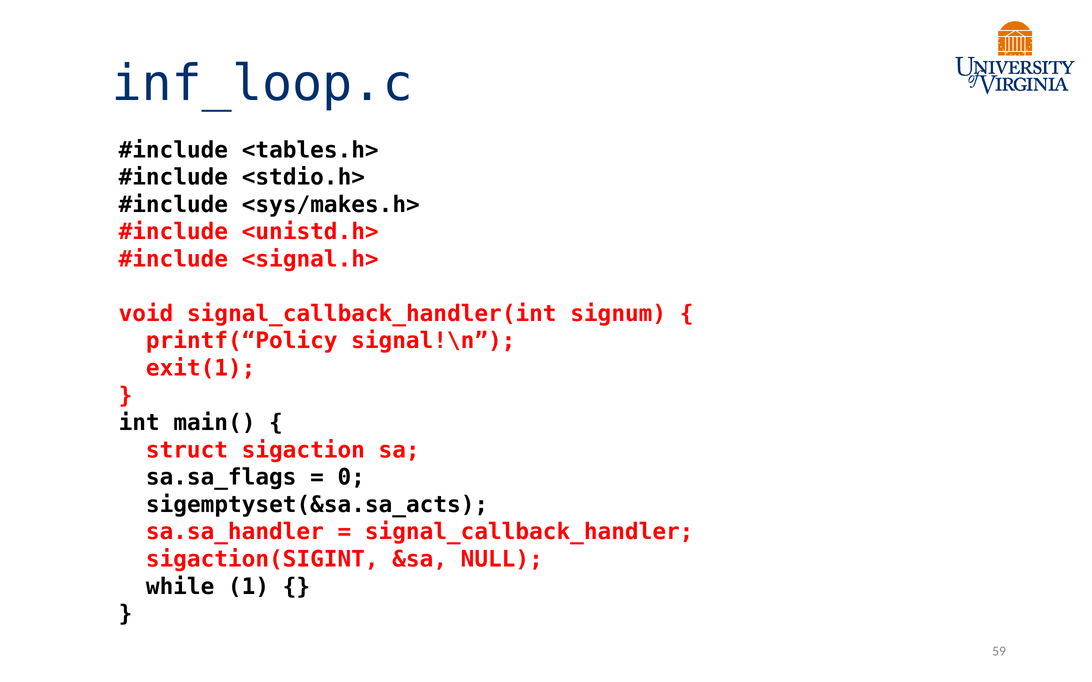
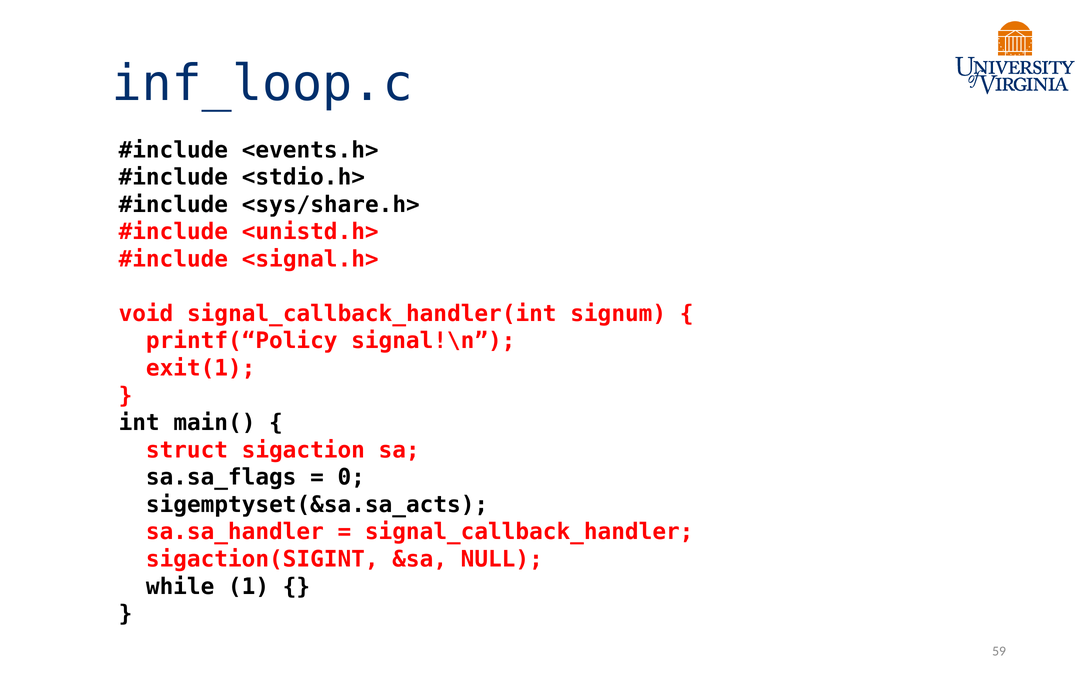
<tables.h>: <tables.h> -> <events.h> (310, 150)
<sys/makes.h>: <sys/makes.h> -> <sys/share.h> (331, 205)
